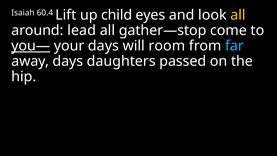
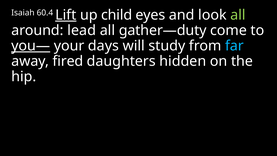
Lift underline: none -> present (66, 15)
all colour: yellow -> light green (238, 15)
gather—stop: gather—stop -> gather—duty (163, 30)
room: room -> study (167, 46)
away days: days -> fired (68, 61)
passed: passed -> hidden (183, 61)
